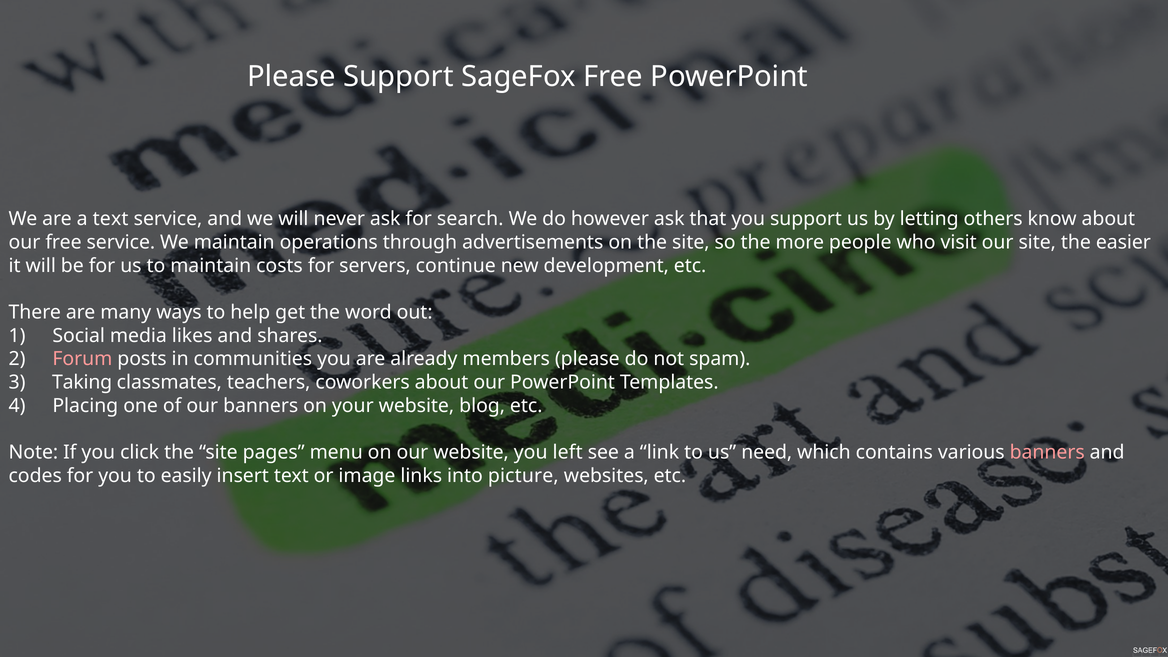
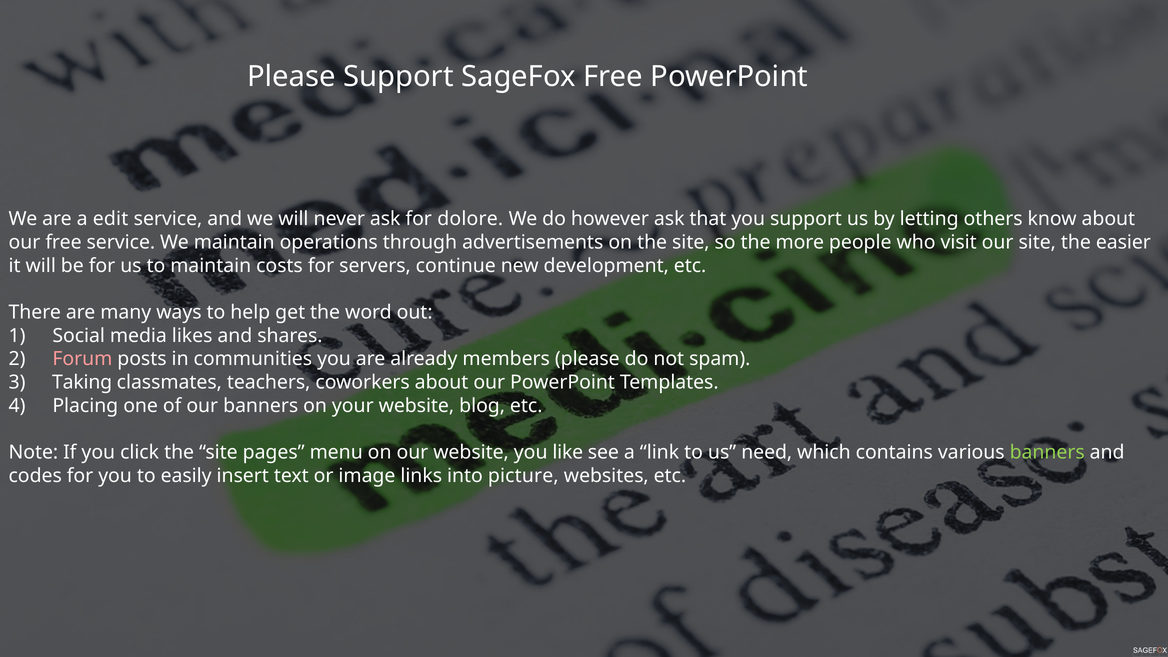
a text: text -> edit (111, 219)
search: search -> dolore (470, 219)
left: left -> like (568, 452)
banners colour: pink -> light green (1047, 452)
